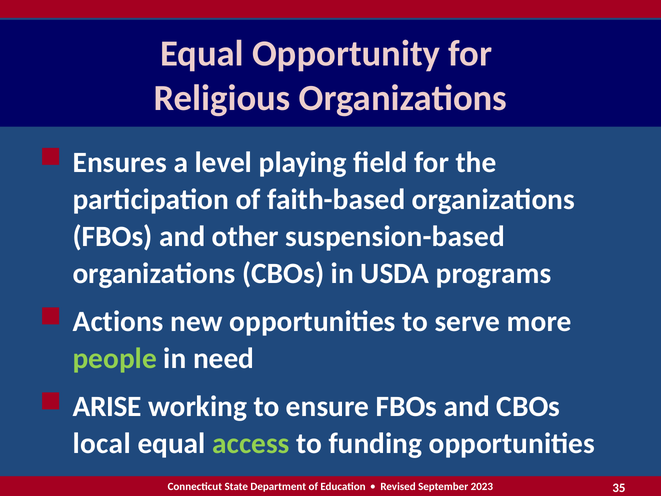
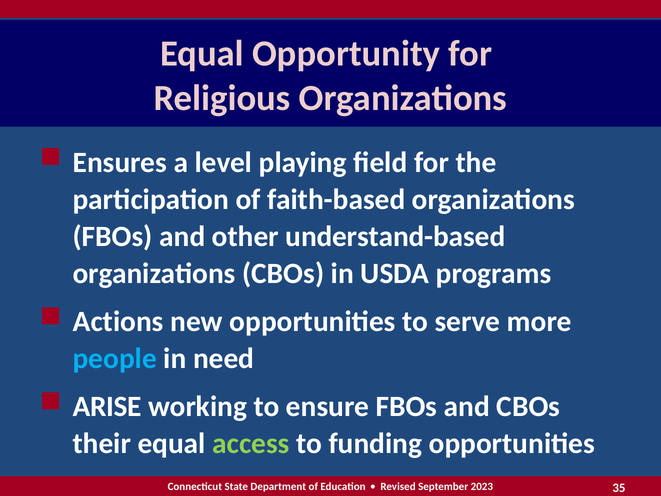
suspension-based: suspension-based -> understand-based (395, 236)
people colour: light green -> light blue (115, 358)
local: local -> their (102, 444)
